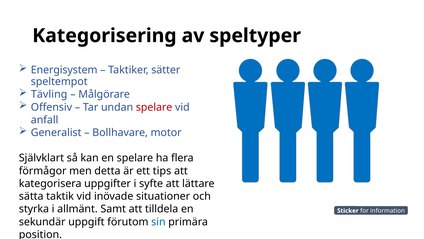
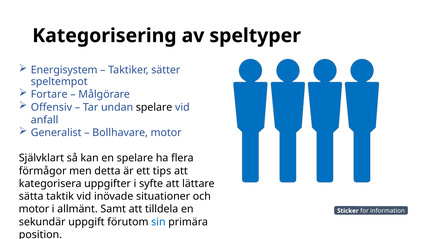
Tävling: Tävling -> Fortare (49, 94)
spelare colour: red -> black (154, 107)
styrka: styrka -> motor (34, 209)
